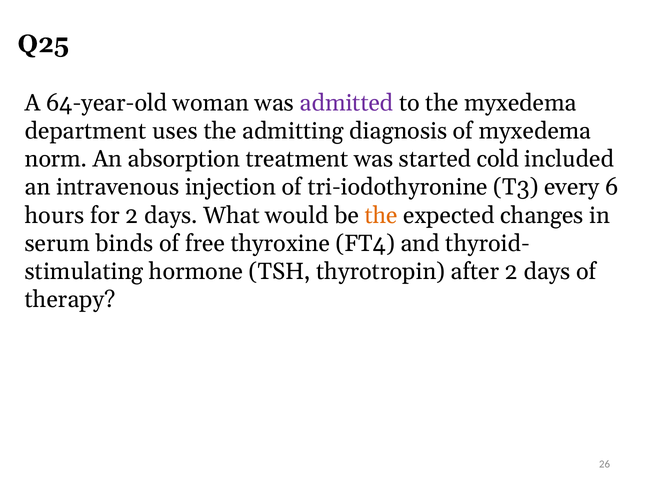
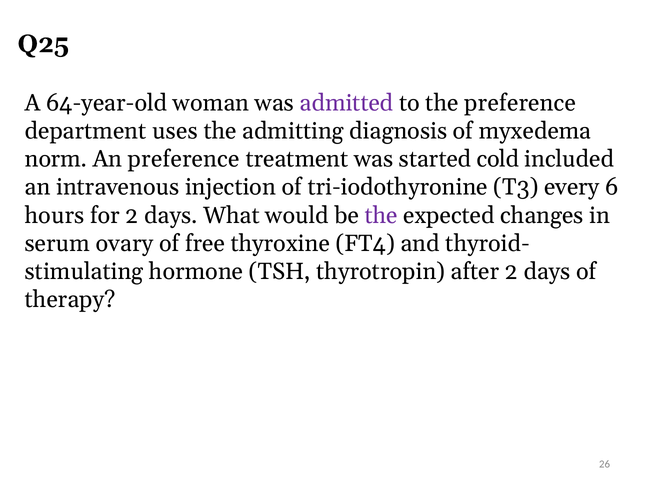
the myxedema: myxedema -> preference (520, 103)
An absorption: absorption -> preference (184, 159)
the colour: orange -> purple (381, 216)
binds: binds -> ovary (125, 244)
